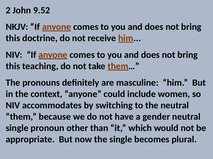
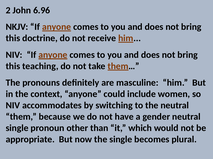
9.52: 9.52 -> 6.96 (42, 10)
